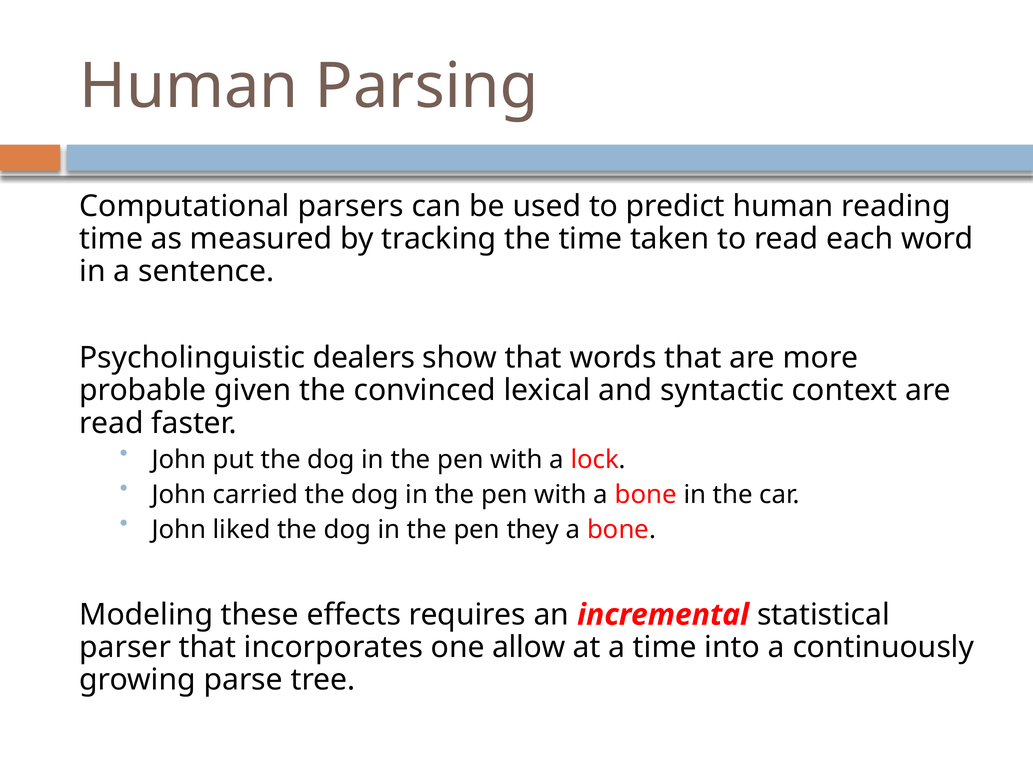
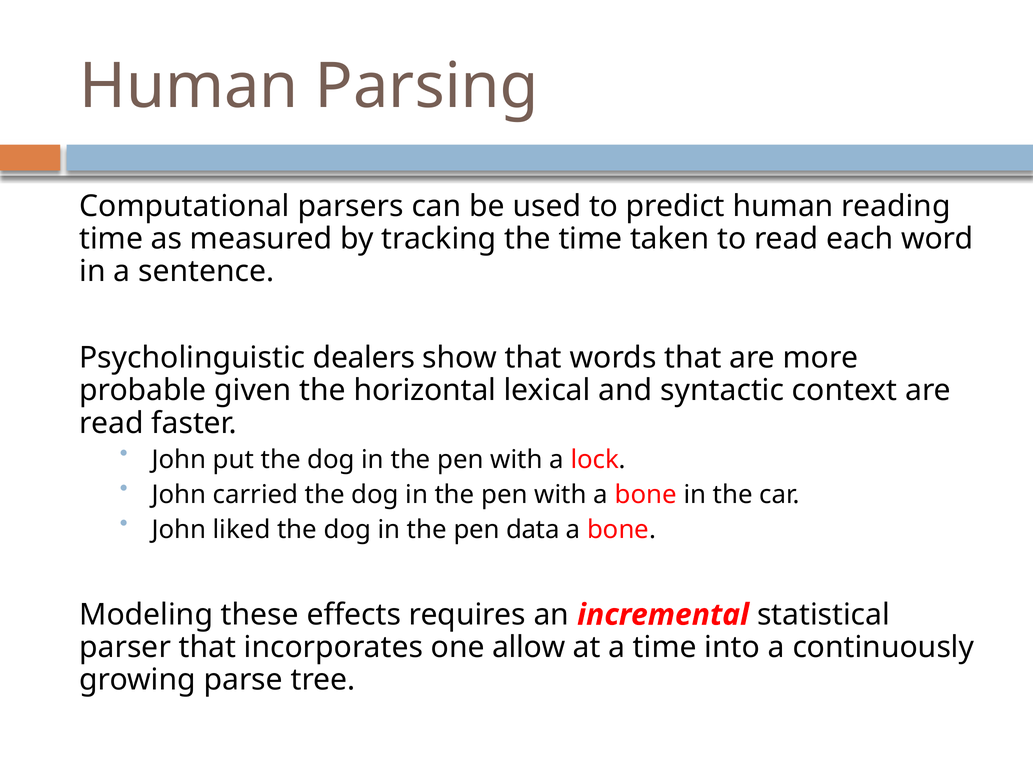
convinced: convinced -> horizontal (425, 390)
they: they -> data (533, 530)
